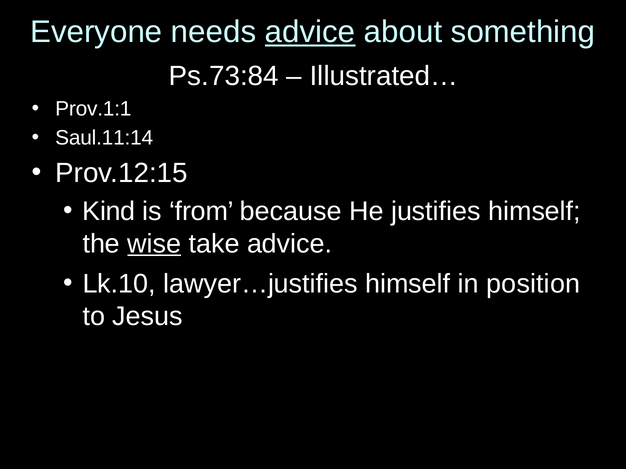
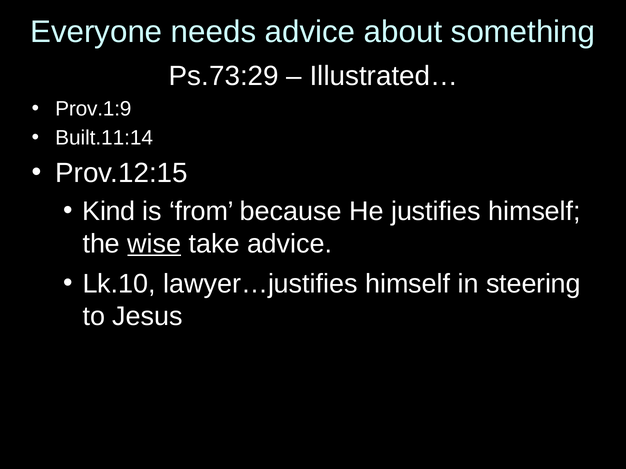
advice underline: present -> none (310, 32)
Ps.73:84: Ps.73:84 -> Ps.73:29 (224, 76)
Prov.1:1: Prov.1:1 -> Prov.1:9 (93, 109)
Saul.11:14: Saul.11:14 -> Built.11:14 (104, 138)
position: position -> steering (533, 284)
